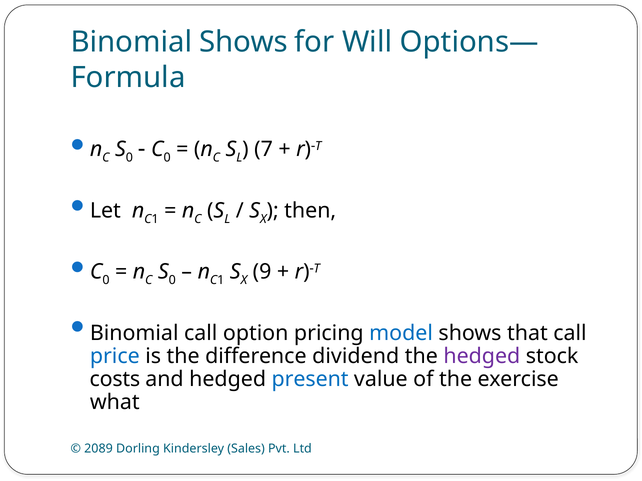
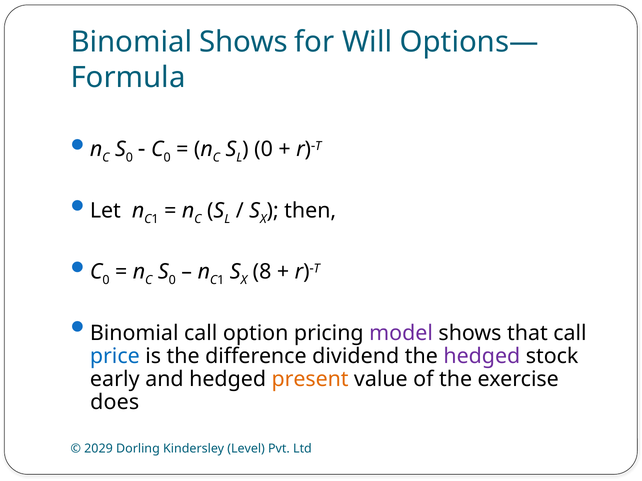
7: 7 -> 0 (264, 150)
9: 9 -> 8 (262, 272)
model colour: blue -> purple (401, 333)
costs: costs -> early (115, 380)
present colour: blue -> orange (310, 380)
what: what -> does (115, 403)
2089: 2089 -> 2029 (99, 449)
Sales: Sales -> Level (246, 449)
